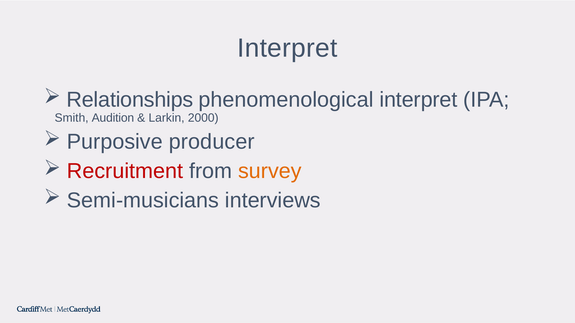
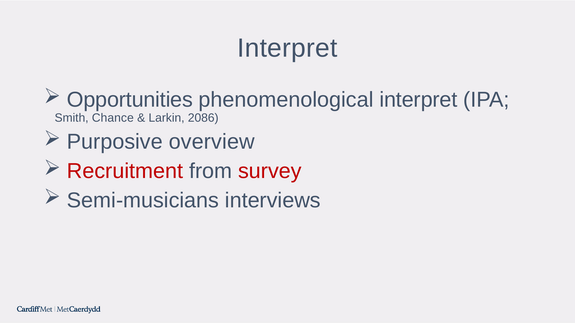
Relationships: Relationships -> Opportunities (130, 100)
Audition: Audition -> Chance (113, 118)
2000: 2000 -> 2086 (203, 118)
producer: producer -> overview (212, 142)
survey colour: orange -> red (270, 171)
